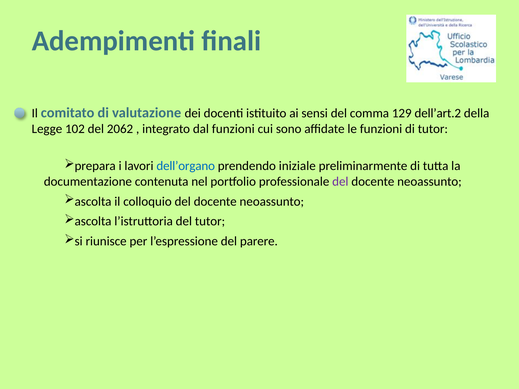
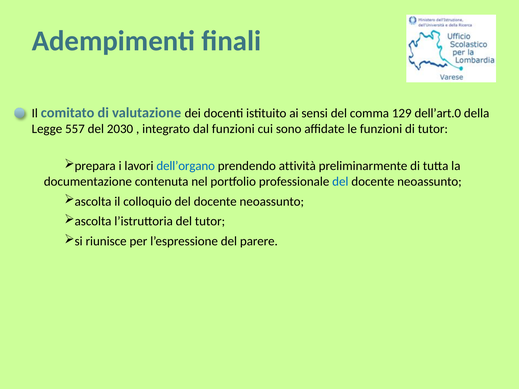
dell’art.2: dell’art.2 -> dell’art.0 (438, 113)
102: 102 -> 557 (75, 129)
2062: 2062 -> 2030 (120, 129)
iniziale: iniziale -> attività (297, 166)
del colour: purple -> blue (340, 182)
